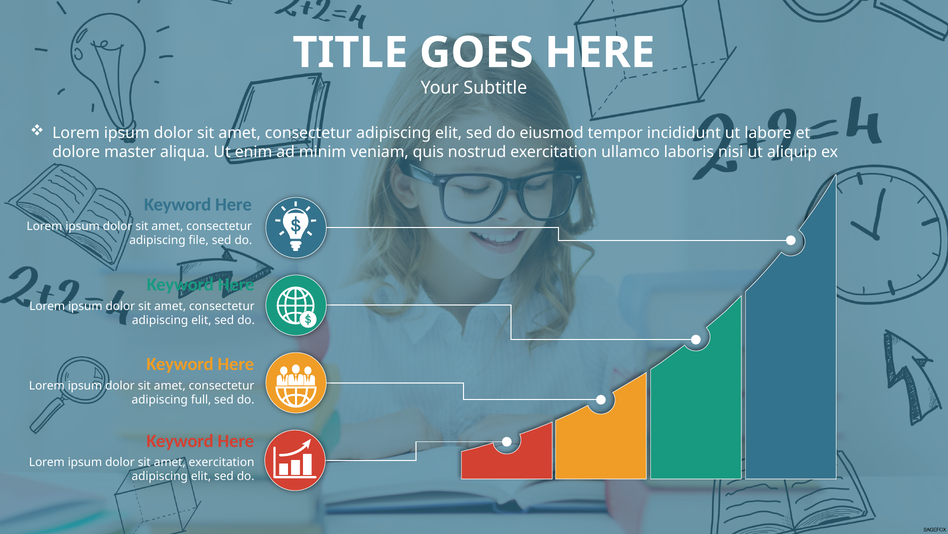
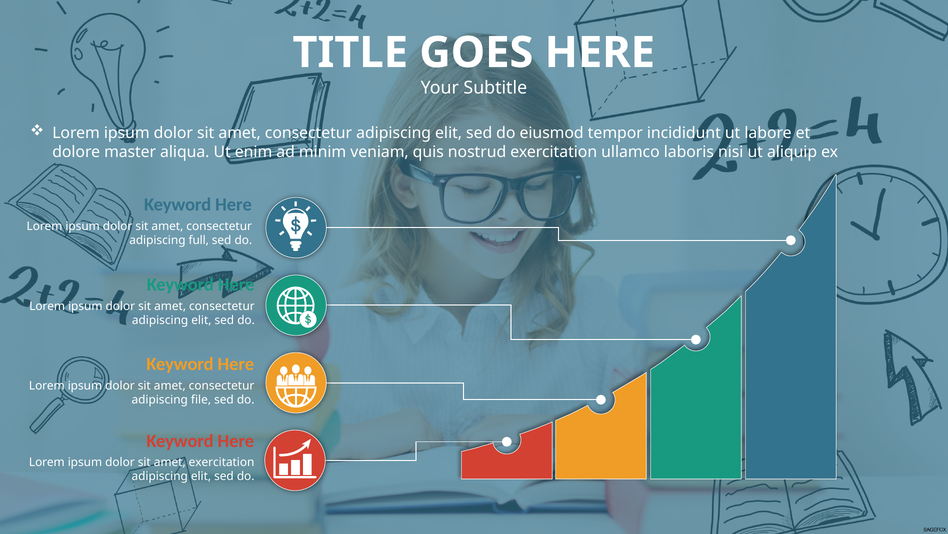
file: file -> full (199, 240)
full: full -> file (201, 399)
